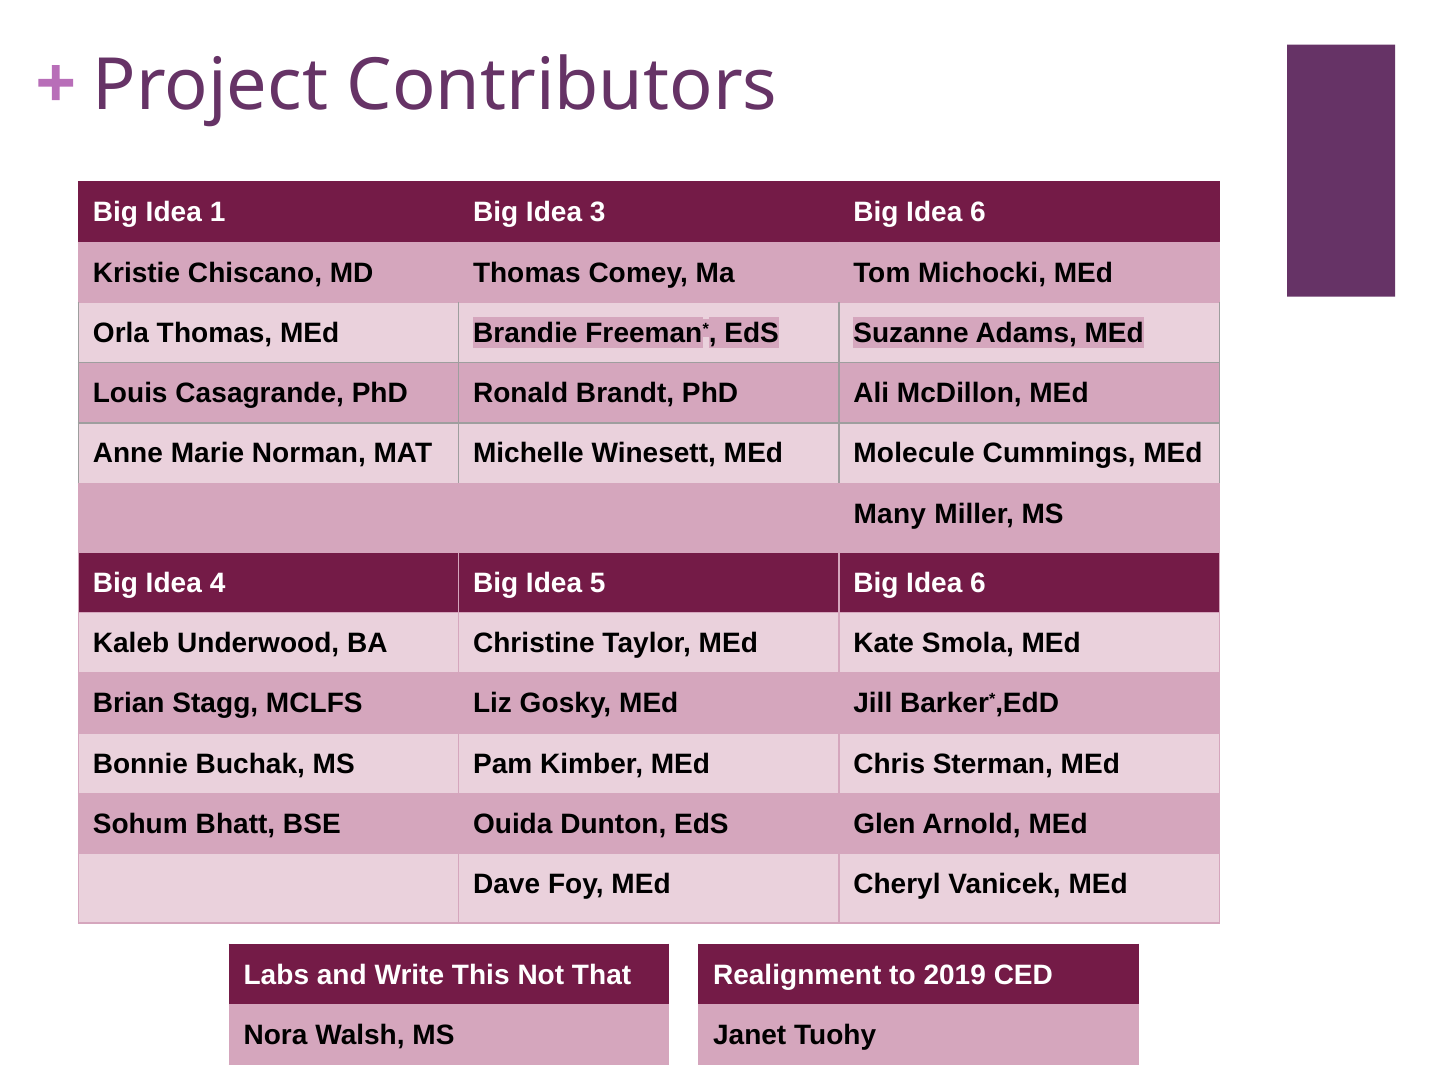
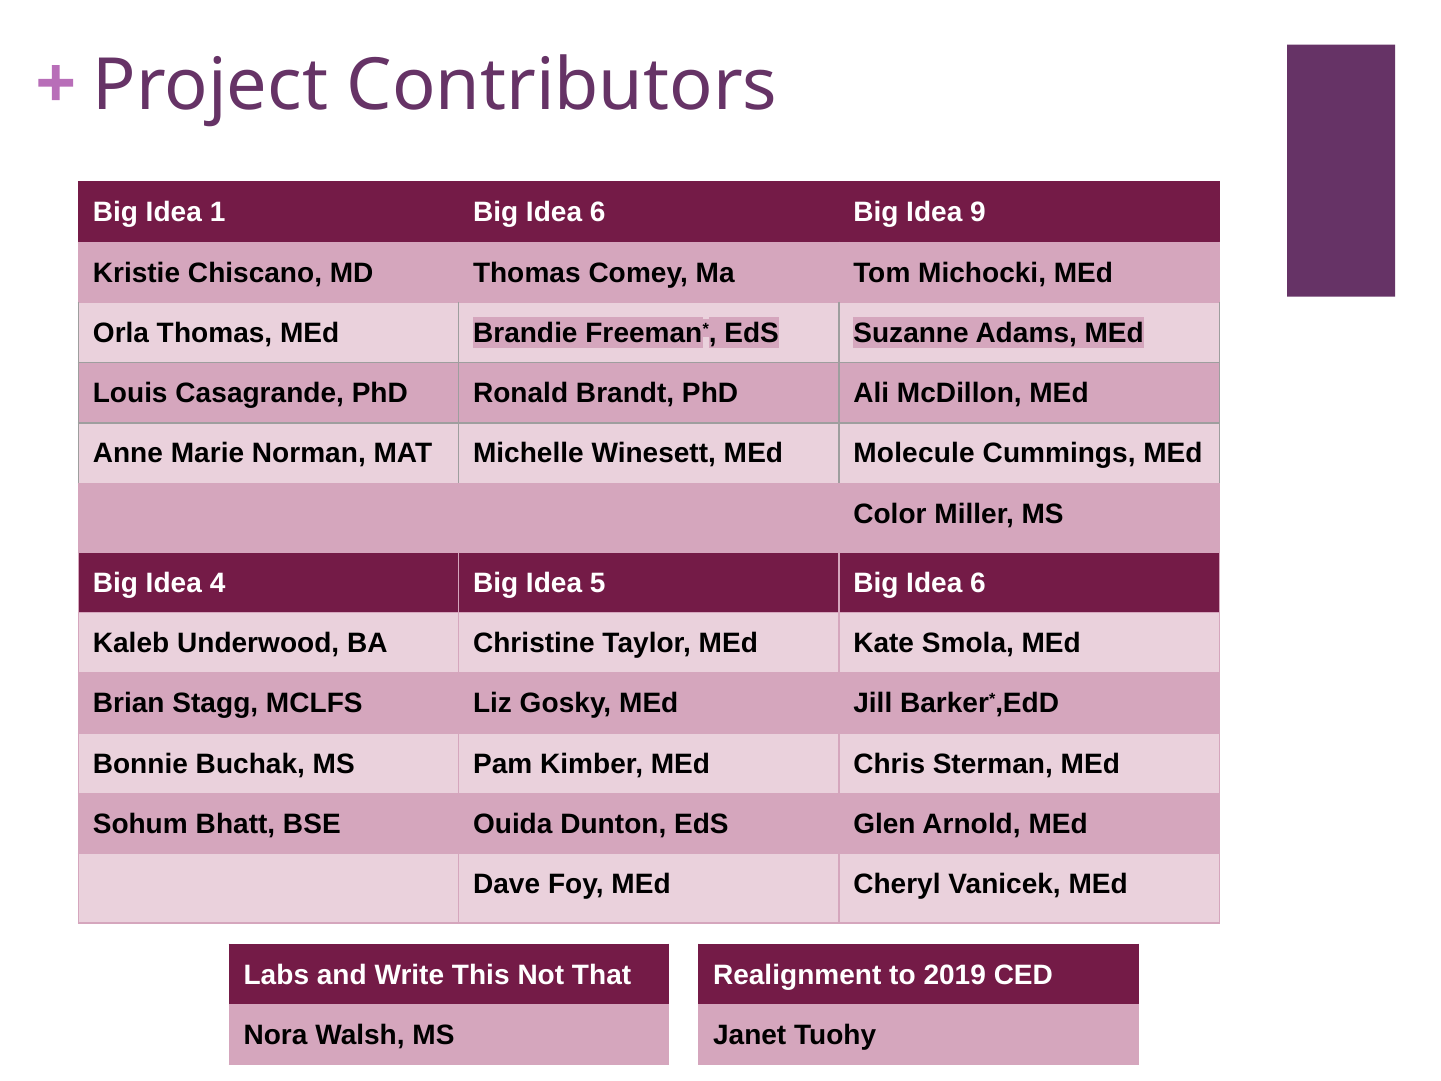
1 Big Idea 3: 3 -> 6 (598, 213)
6: 6 -> 9 (978, 213)
Many: Many -> Color (890, 514)
